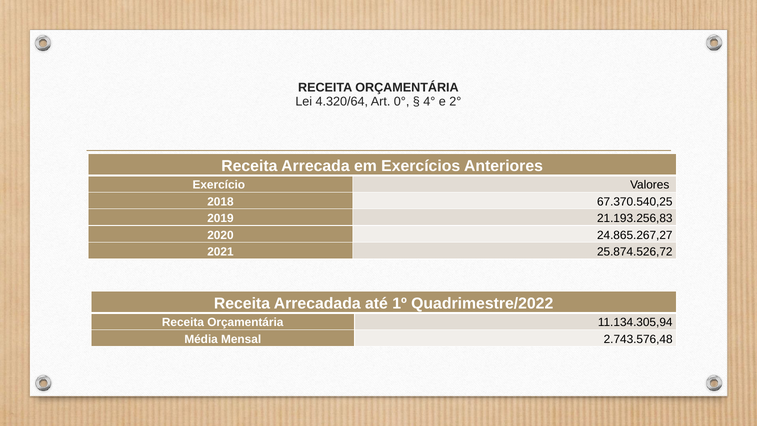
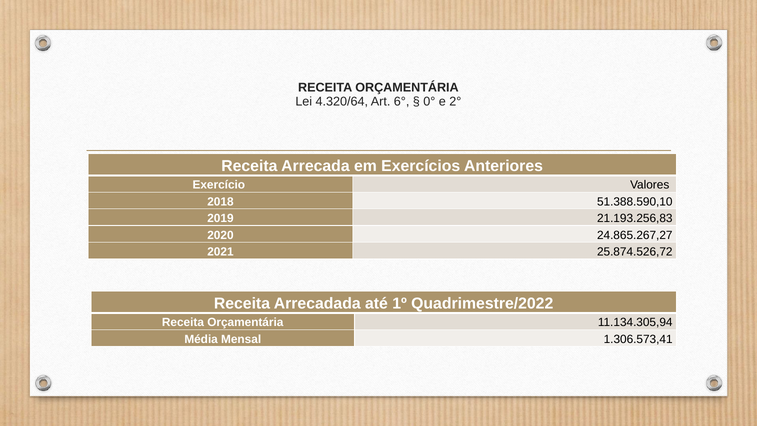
0°: 0° -> 6° (402, 101)
4°: 4° -> 0° (429, 101)
67.370.540,25: 67.370.540,25 -> 51.388.590,10 (635, 202)
2.743.576,48: 2.743.576,48 -> 1.306.573,41 (638, 339)
